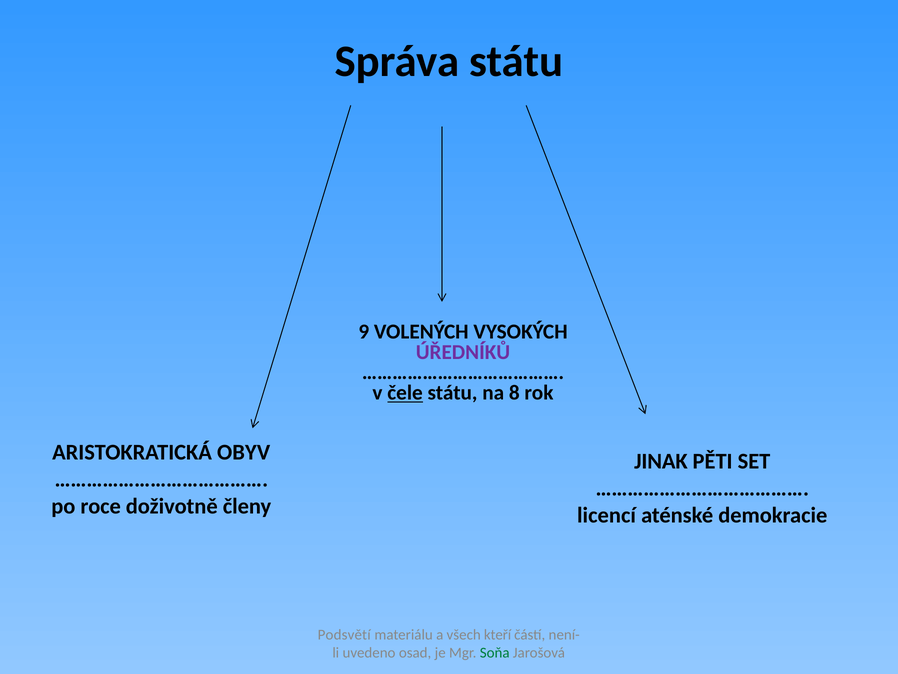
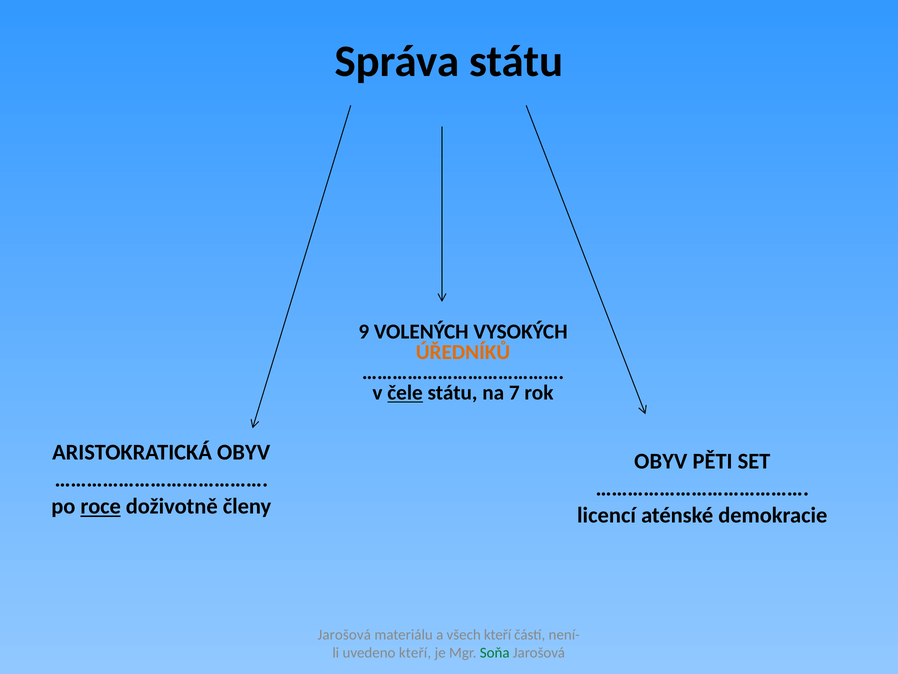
ÚŘEDNÍKŮ colour: purple -> orange (463, 352)
8: 8 -> 7 (514, 393)
JINAK: JINAK -> OBYV (661, 461)
roce underline: none -> present (101, 506)
Podsvětí: Podsvětí -> Jarošová (344, 634)
uvedeno osad: osad -> kteří (415, 652)
